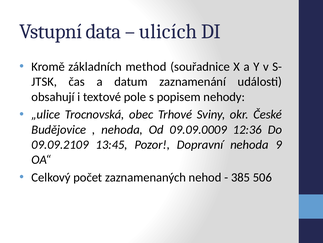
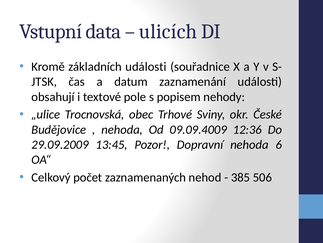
základních method: method -> události (146, 67)
09.09.0009: 09.09.0009 -> 09.09.4009 (198, 129)
09.09.2109: 09.09.2109 -> 29.09.2009 (60, 144)
9: 9 -> 6 (279, 144)
